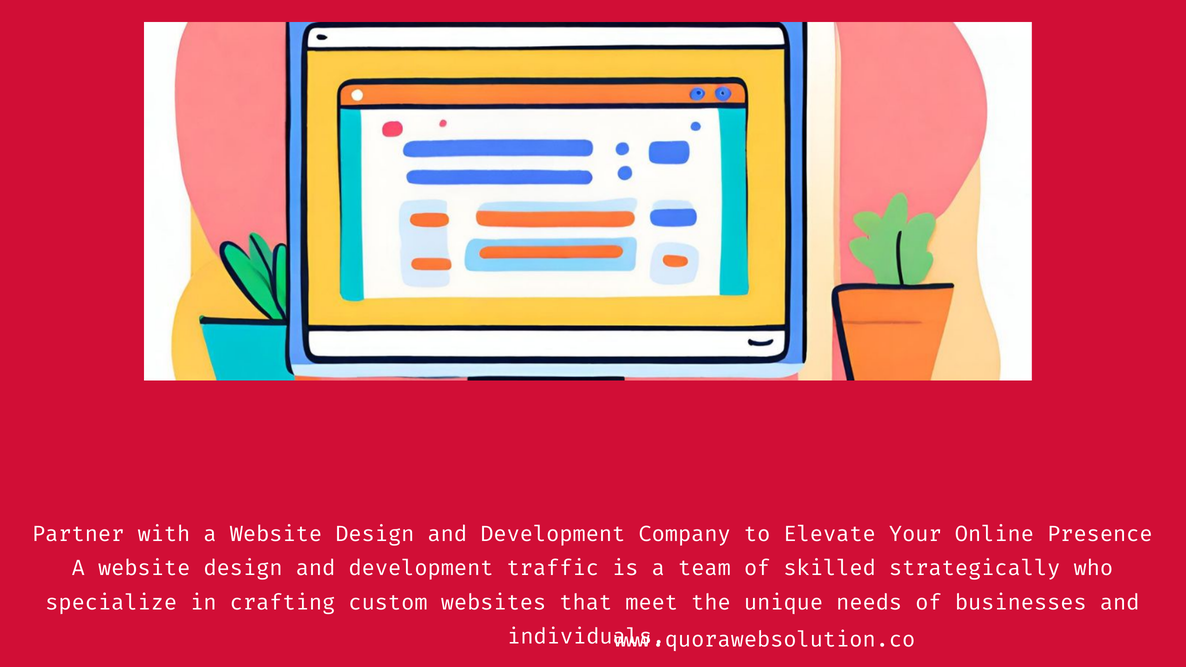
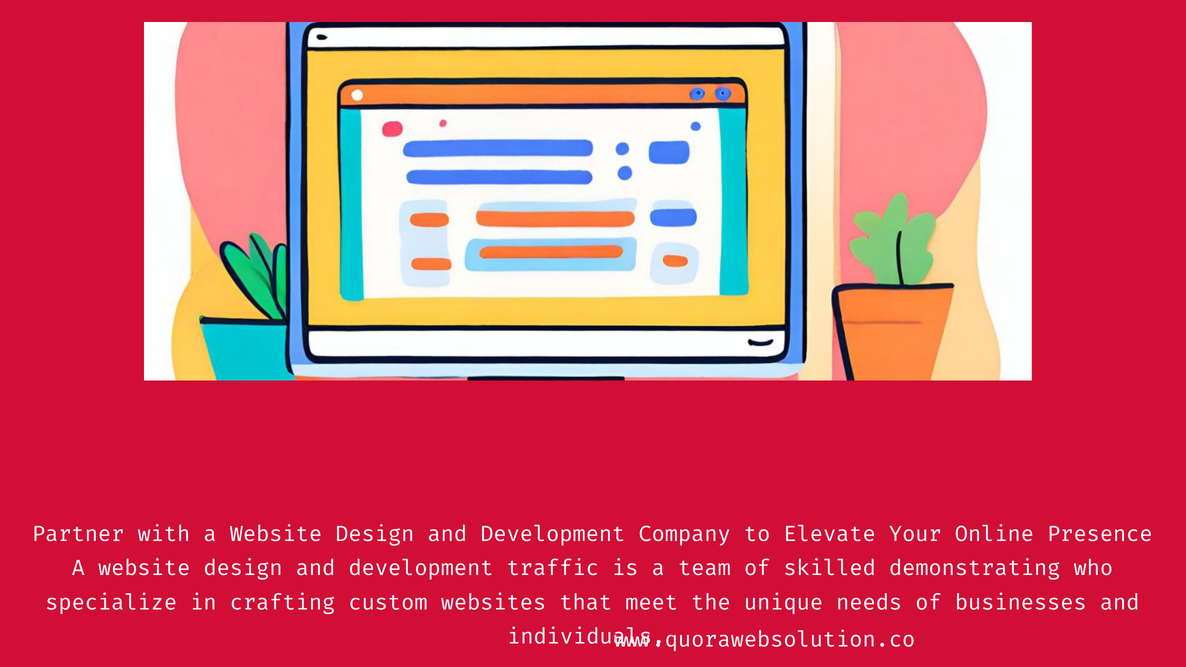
strategically: strategically -> demonstrating (975, 568)
